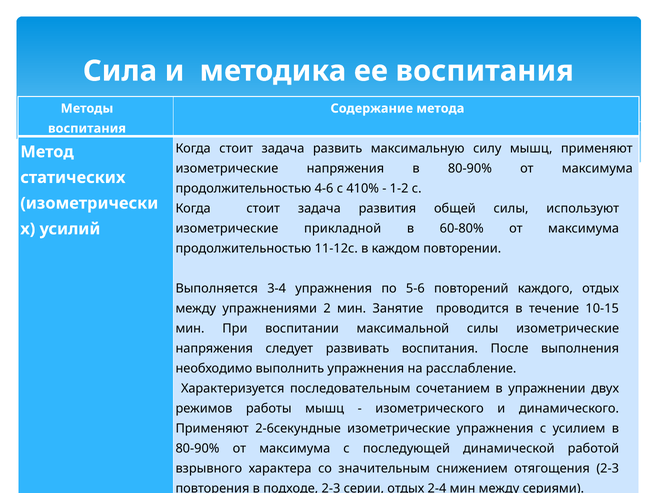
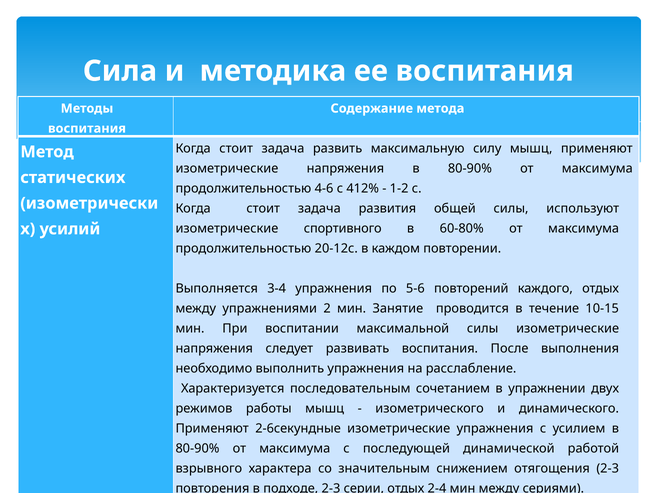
410%: 410% -> 412% (363, 188)
прикладной: прикладной -> спортивного (343, 228)
11-12с: 11-12с -> 20-12с (336, 248)
